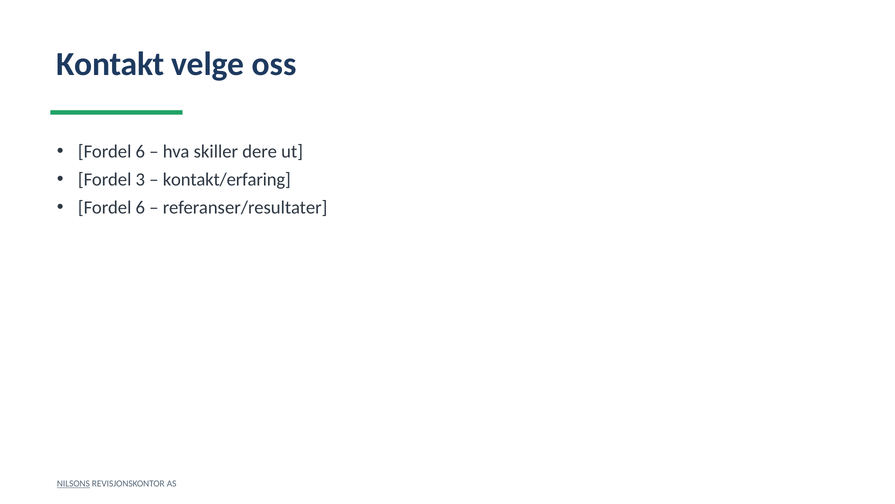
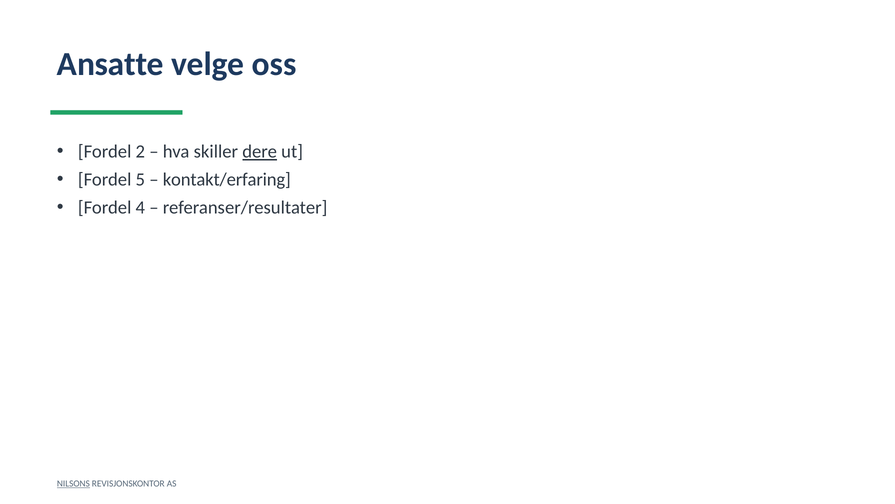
Kontakt: Kontakt -> Ansatte (110, 64)
6: 6 -> 2 (140, 152)
dere underline: none -> present (260, 152)
3: 3 -> 5 (140, 180)
6: 6 -> 4 (140, 208)
